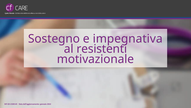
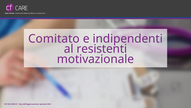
Sostegno: Sostegno -> Comitato (54, 39)
impegnativa: impegnativa -> indipendenti (128, 39)
